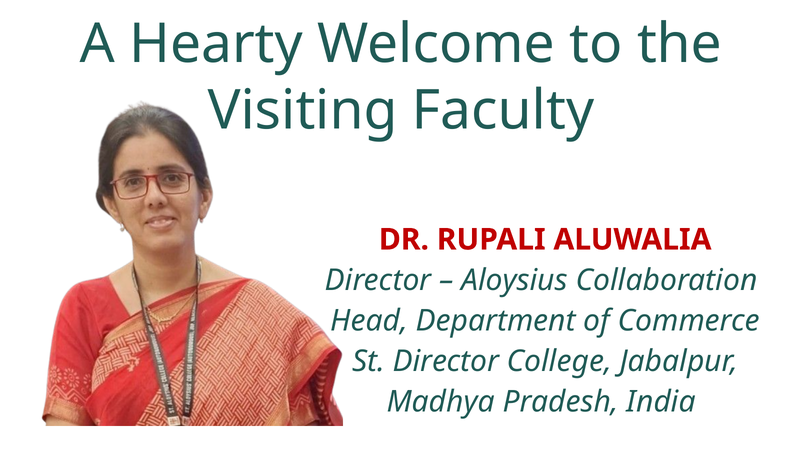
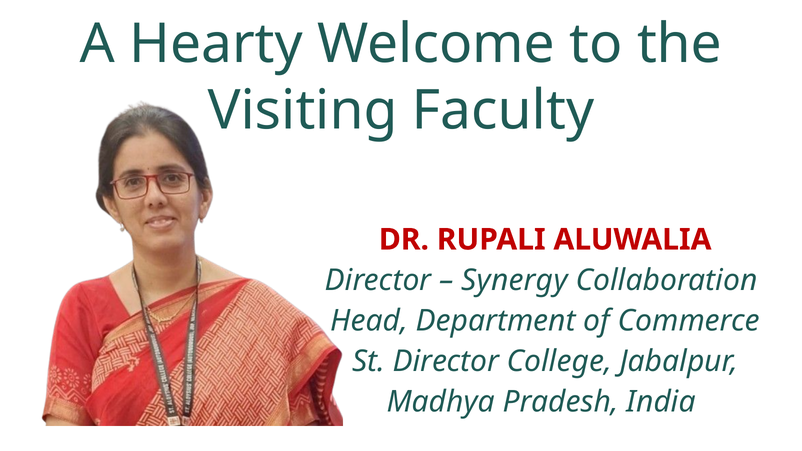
Aloysius: Aloysius -> Synergy (515, 280)
